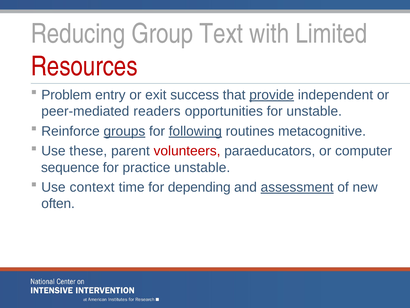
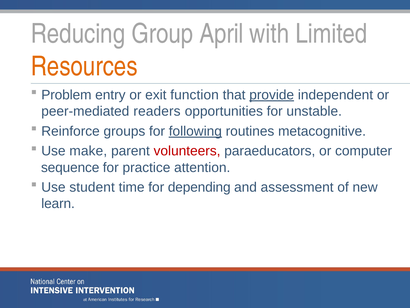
Text: Text -> April (221, 34)
Resources colour: red -> orange (84, 66)
success: success -> function (195, 95)
groups underline: present -> none (124, 131)
these: these -> make (88, 151)
practice unstable: unstable -> attention (202, 167)
context: context -> student (92, 187)
assessment underline: present -> none (297, 187)
often: often -> learn (58, 203)
